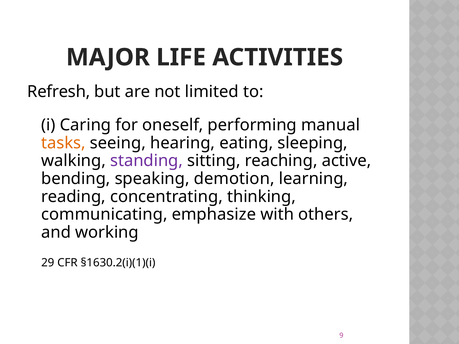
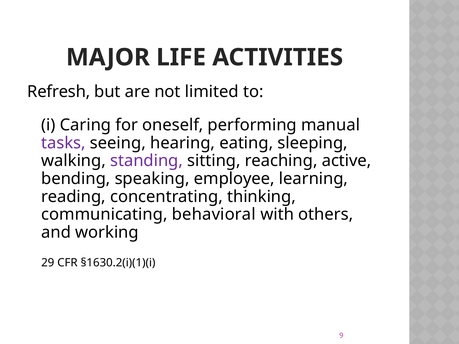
tasks colour: orange -> purple (63, 143)
demotion: demotion -> employee (234, 179)
emphasize: emphasize -> behavioral (214, 215)
